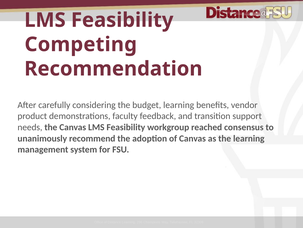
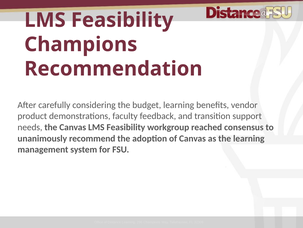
Competing: Competing -> Champions (81, 44)
